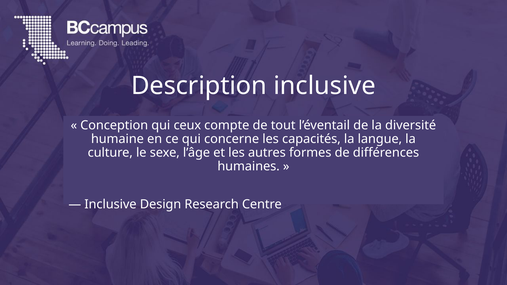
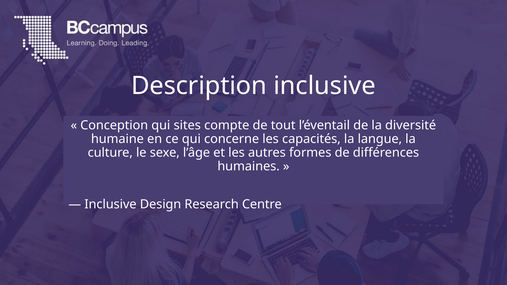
ceux: ceux -> sites (187, 125)
